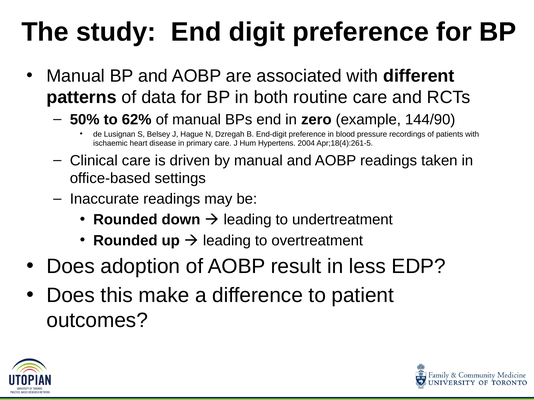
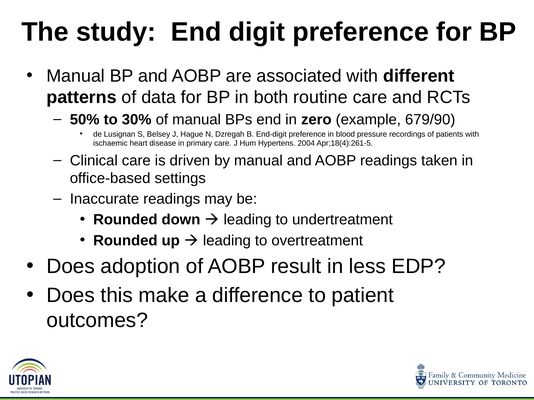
62%: 62% -> 30% (137, 120)
144/90: 144/90 -> 679/90 (430, 120)
